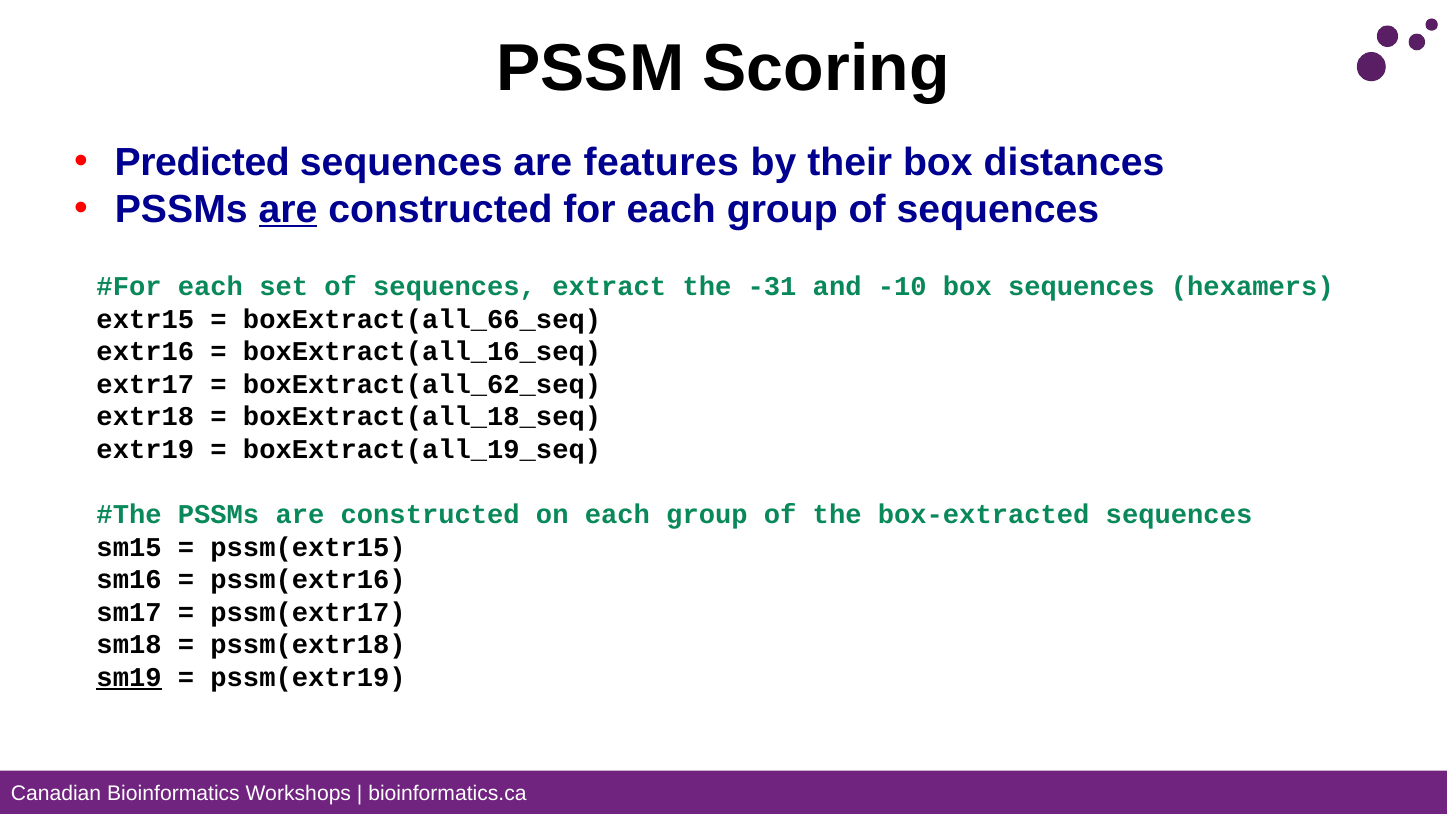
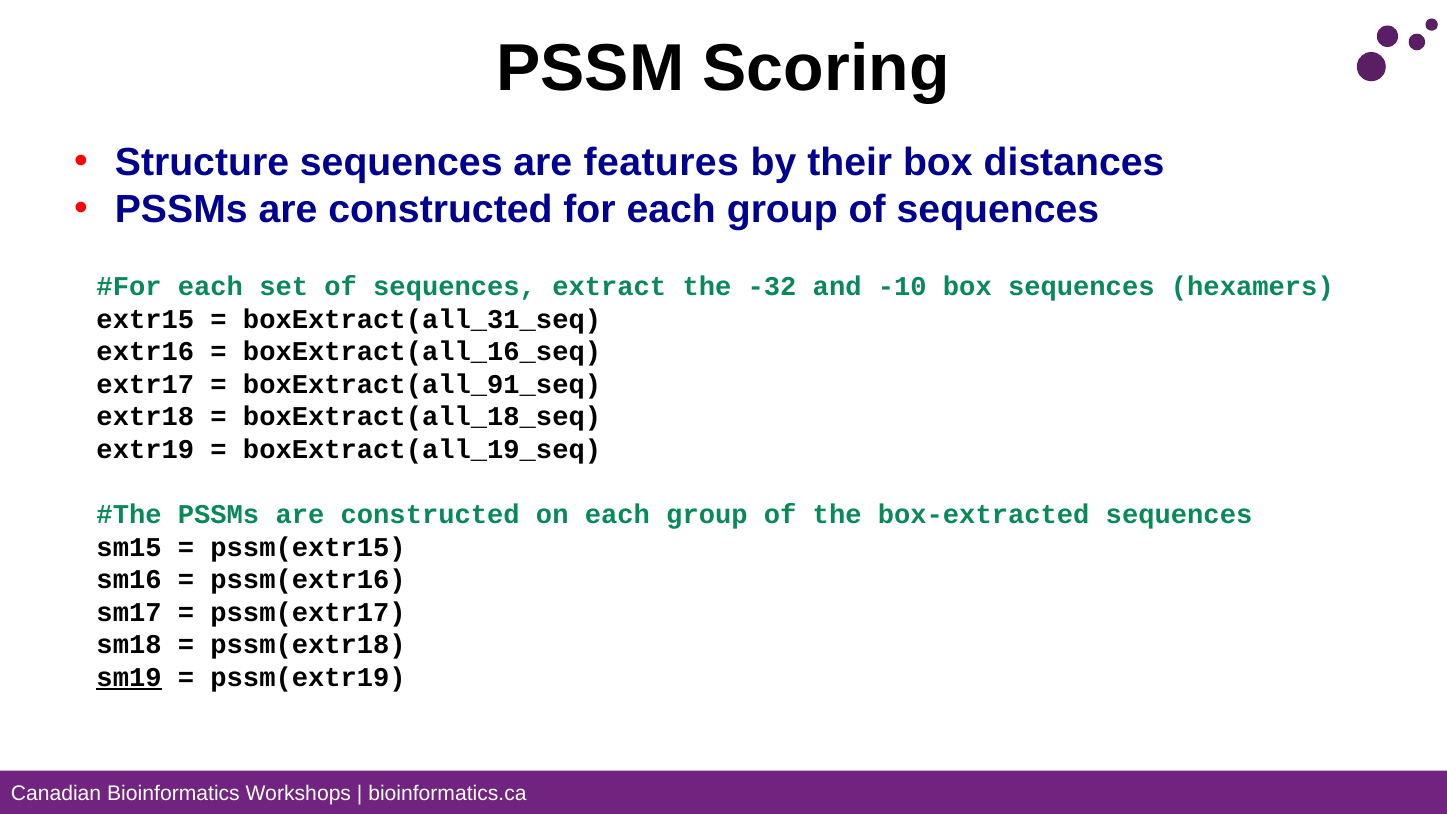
Predicted: Predicted -> Structure (202, 162)
are underline: present -> none (288, 209)
-31: -31 -> -32 (772, 287)
boxExtract(all_66_seq: boxExtract(all_66_seq -> boxExtract(all_31_seq (422, 319)
boxExtract(all_62_seq: boxExtract(all_62_seq -> boxExtract(all_91_seq (422, 384)
